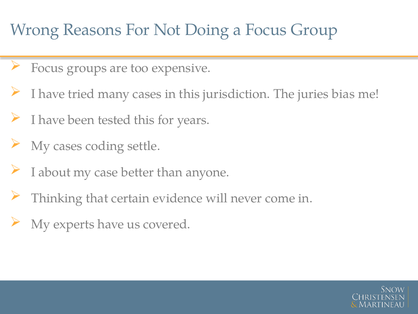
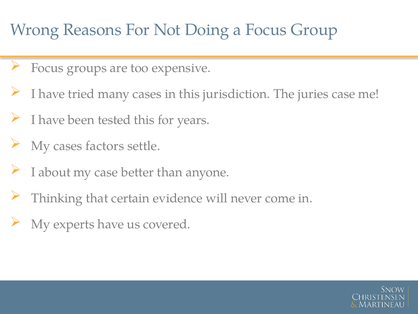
juries bias: bias -> case (344, 94)
coding: coding -> factors (105, 146)
